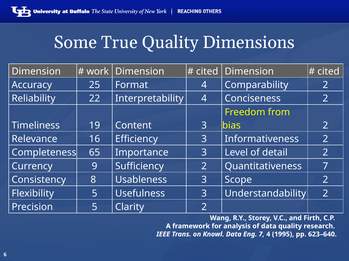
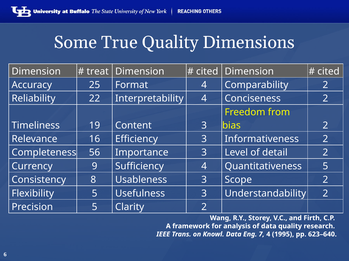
work: work -> treat (98, 72)
65: 65 -> 56 (95, 153)
Sufficiency 2: 2 -> 4 (204, 167)
Quantitativeness 7: 7 -> 5 (325, 167)
